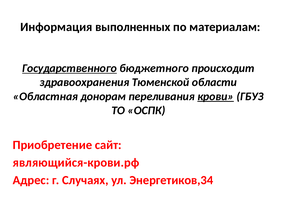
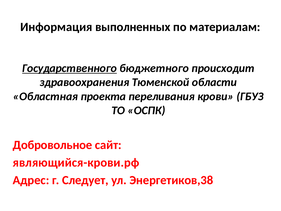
донорам: донорам -> проекта (103, 96)
крови underline: present -> none (216, 96)
Приобретение: Приобретение -> Добровольное (52, 145)
Случаях: Случаях -> Следует (85, 180)
Энергетиков,34: Энергетиков,34 -> Энергетиков,38 (171, 180)
